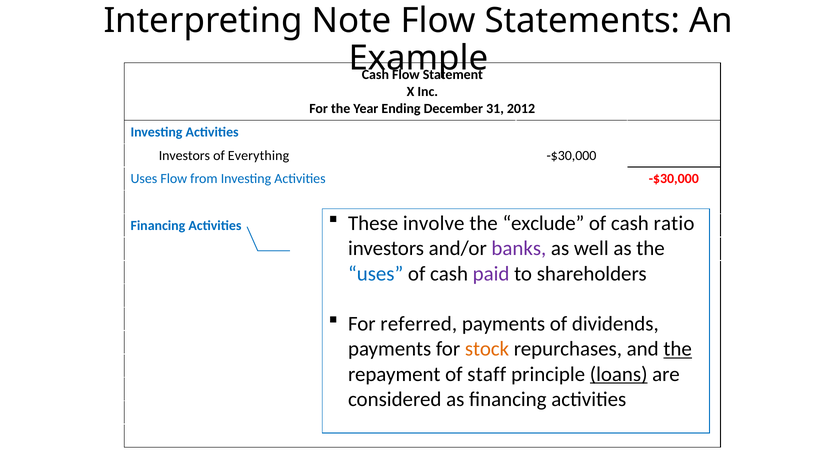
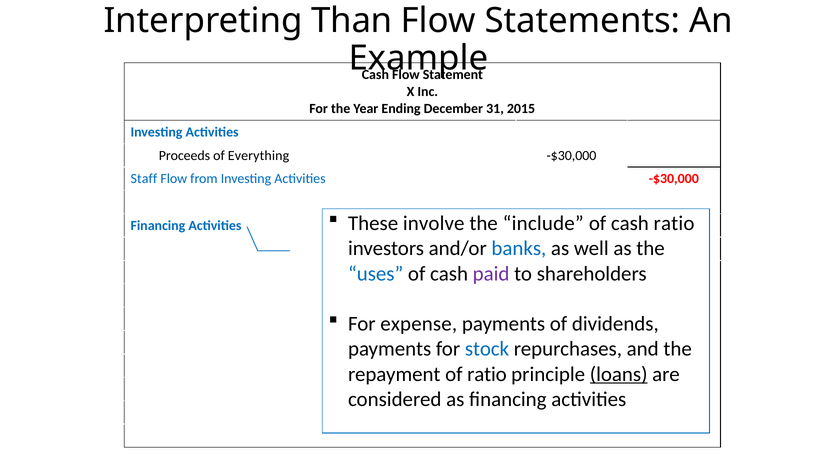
Note: Note -> Than (352, 21)
2012: 2012 -> 2015 (521, 109)
Investors: Investors -> Proceeds (184, 155)
Uses: Uses -> Staff (144, 179)
exclude: exclude -> include (543, 223)
banks colour: purple -> blue (519, 248)
referred: referred -> expense (419, 324)
stock colour: orange -> blue (487, 349)
the underline: present -> none (678, 349)
of staff: staff -> ratio (487, 374)
